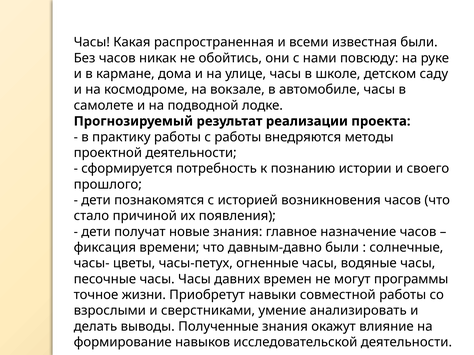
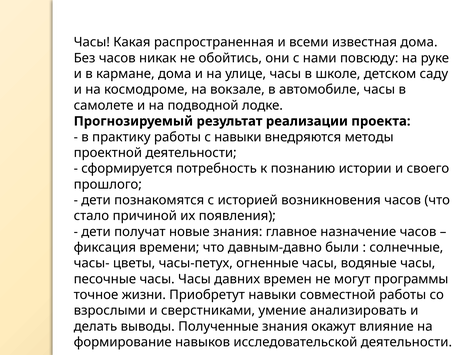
известная были: были -> дома (419, 42)
с работы: работы -> навыки (238, 137)
